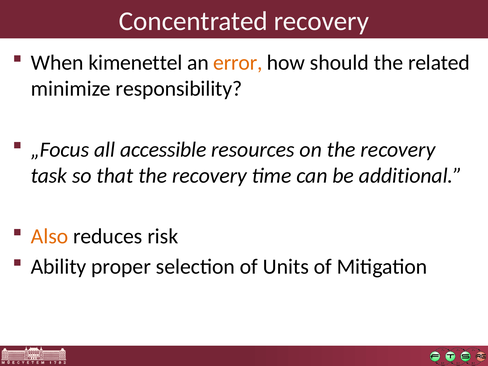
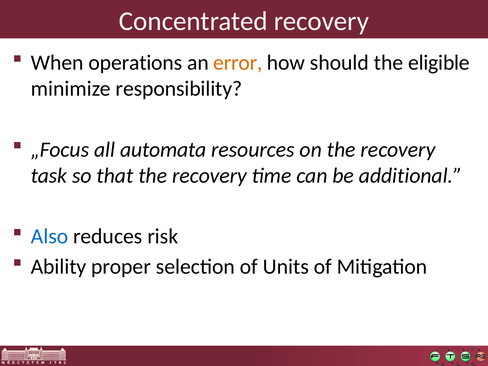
kimenettel: kimenettel -> operations (135, 63)
related: related -> eligible (439, 63)
accessible: accessible -> automata (163, 150)
Also colour: orange -> blue (50, 236)
